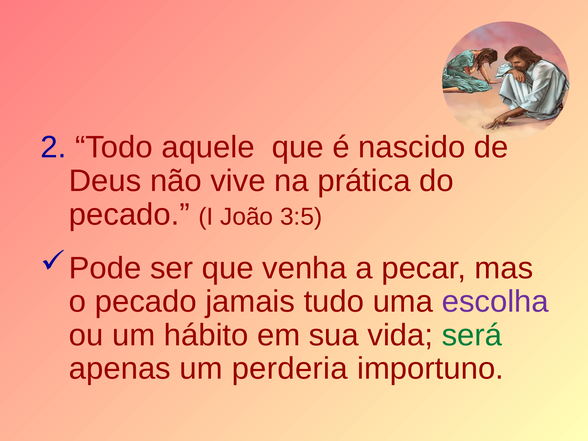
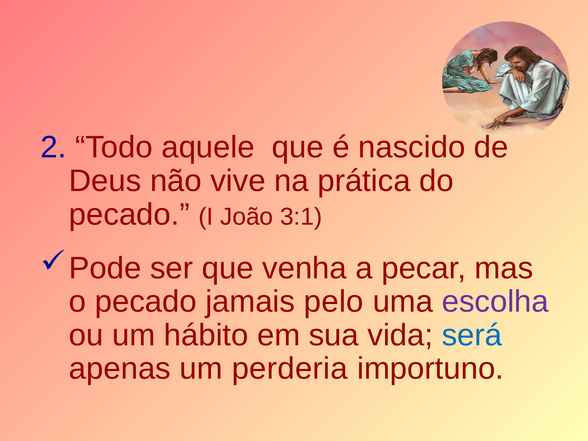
3:5: 3:5 -> 3:1 (301, 217)
tudo: tudo -> pelo (334, 302)
será colour: green -> blue (472, 335)
